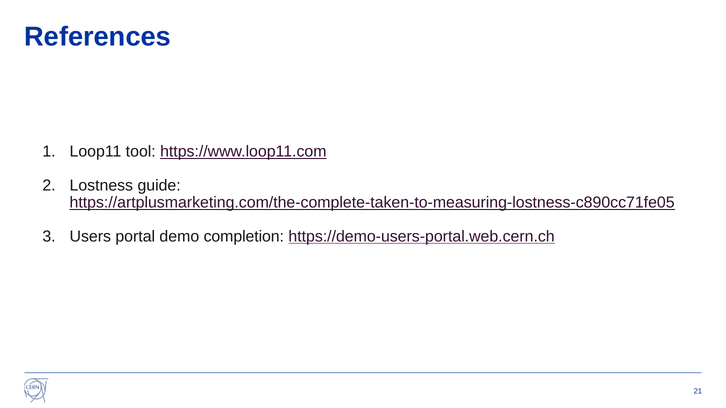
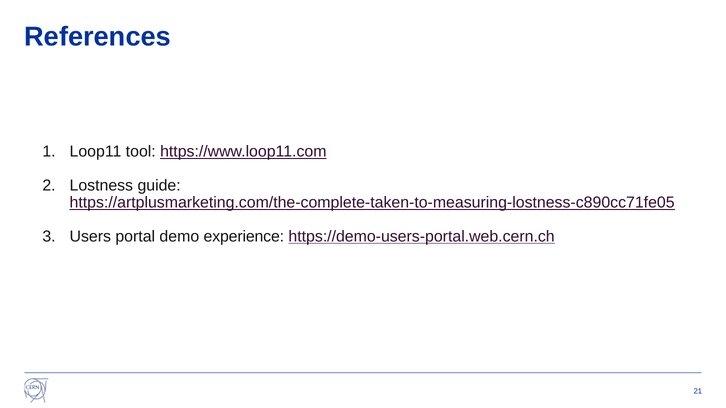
completion: completion -> experience (244, 237)
